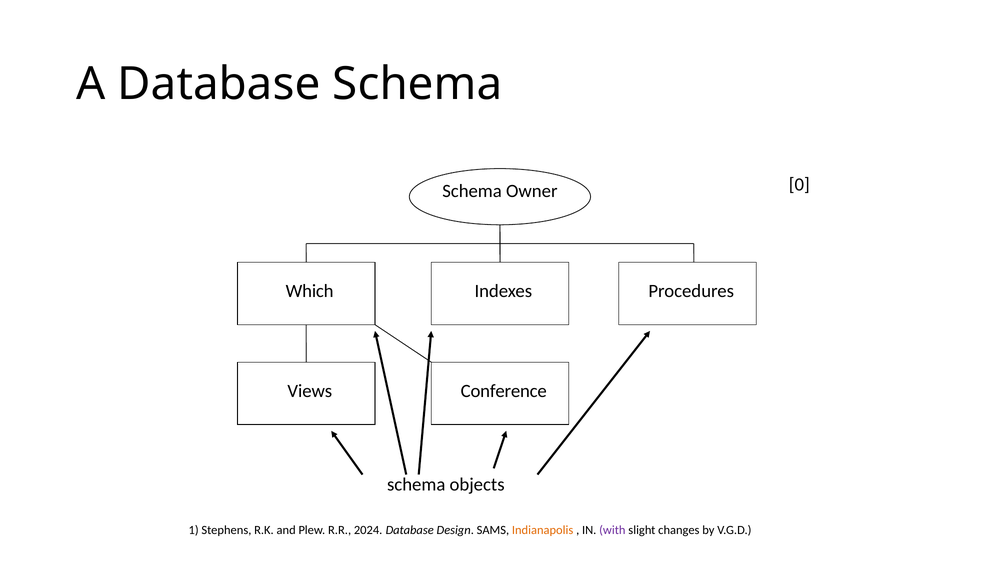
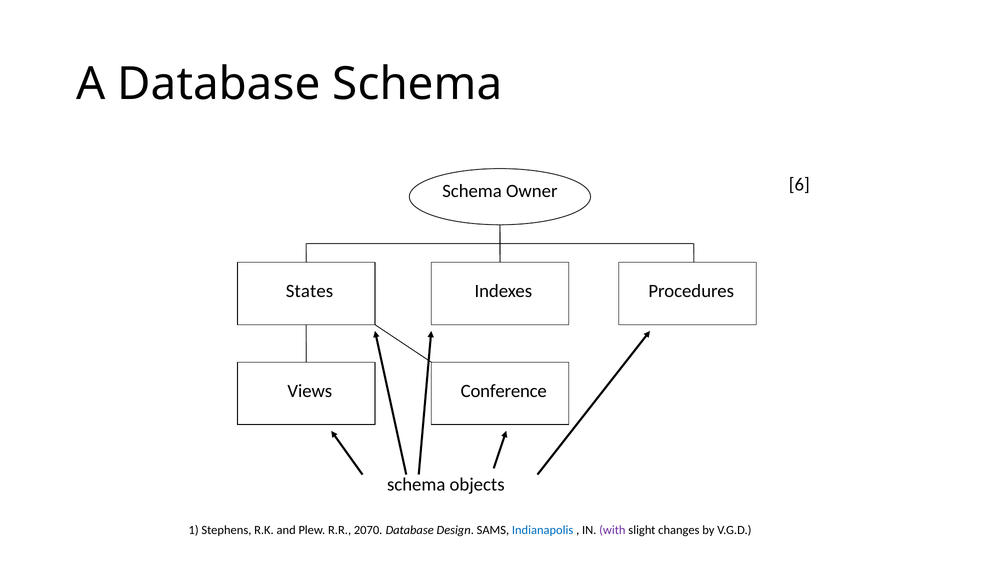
0: 0 -> 6 (799, 185)
Which: Which -> States (310, 291)
2024: 2024 -> 2070 (368, 531)
Indianapolis colour: orange -> blue (543, 531)
